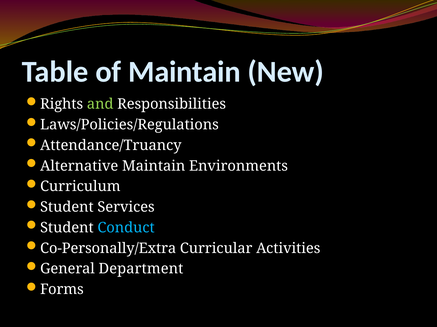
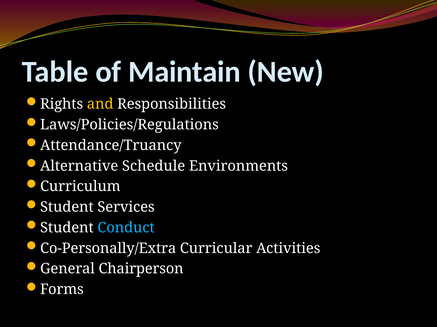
and colour: light green -> yellow (100, 104)
Alternative Maintain: Maintain -> Schedule (154, 166)
Department: Department -> Chairperson (141, 269)
